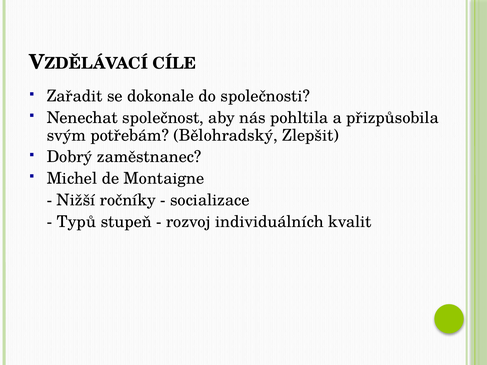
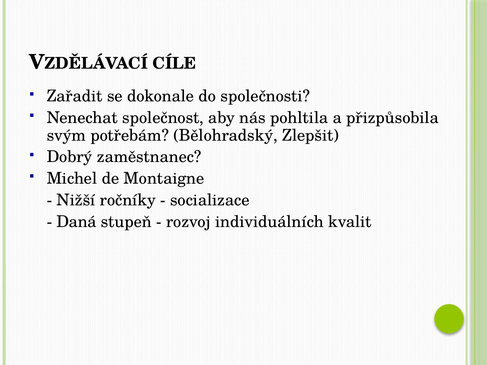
Typů: Typů -> Daná (77, 222)
